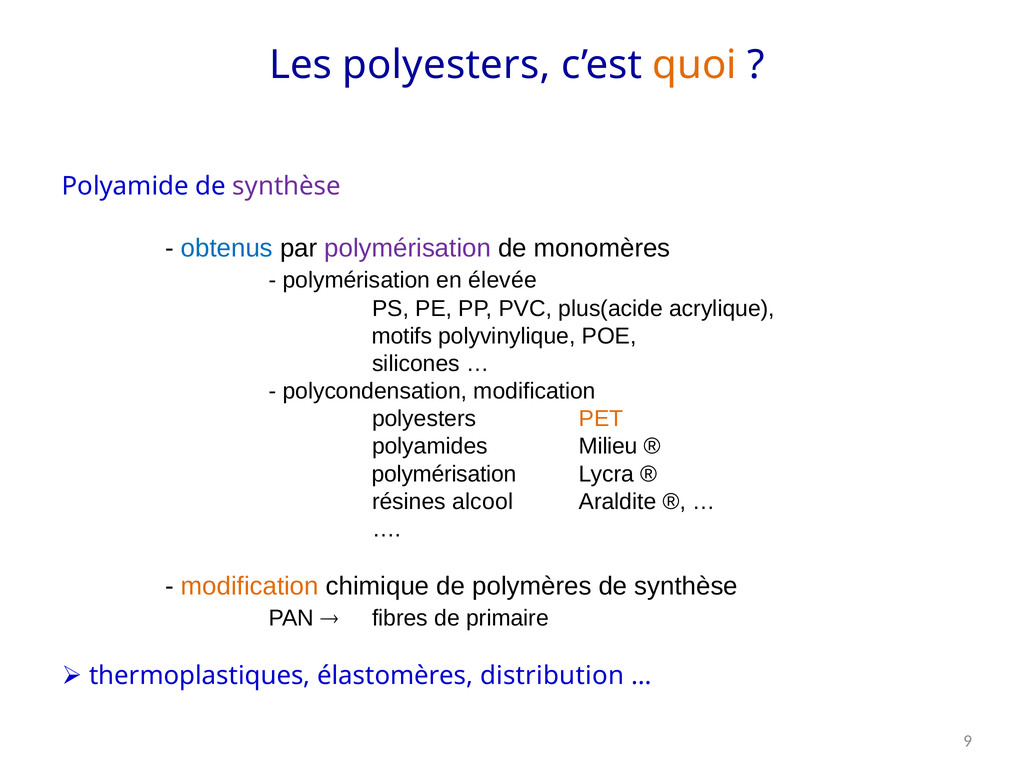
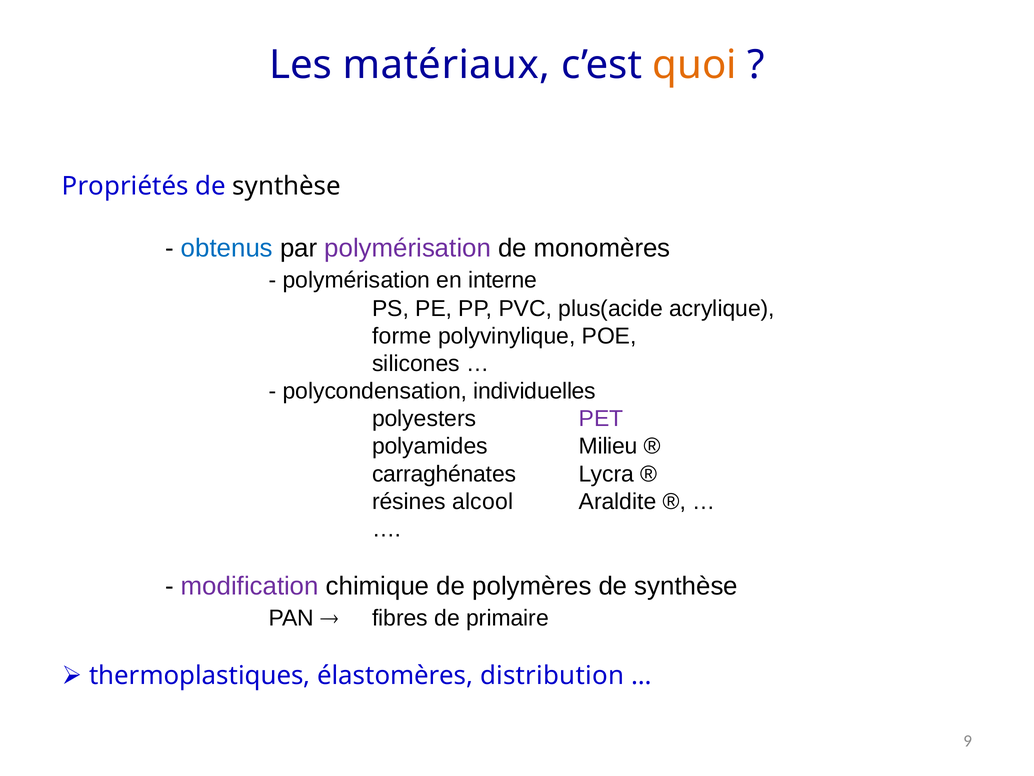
Les polyesters: polyesters -> matériaux (446, 65)
Polyamide: Polyamide -> Propriétés (125, 186)
synthèse colour: purple -> black (287, 186)
élevée: élevée -> interne (503, 280)
motifs: motifs -> forme (402, 336)
polycondensation modification: modification -> individuelles (535, 391)
PET colour: orange -> purple (601, 419)
polymérisation: polymérisation -> carraghénates (444, 474)
modification colour: orange -> purple (250, 586)
